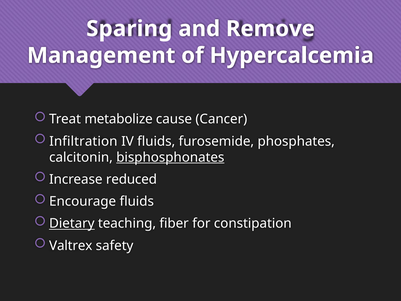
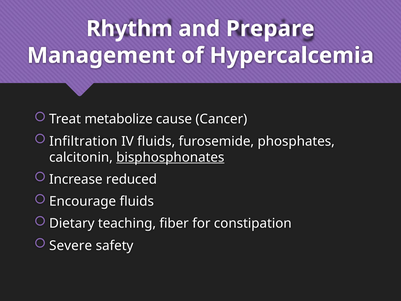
Sparing: Sparing -> Rhythm (129, 29)
Remove: Remove -> Prepare (270, 29)
Dietary underline: present -> none (72, 223)
Valtrex: Valtrex -> Severe (71, 245)
